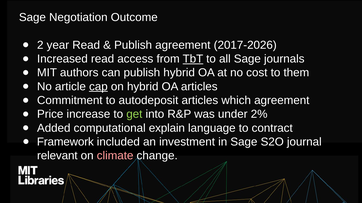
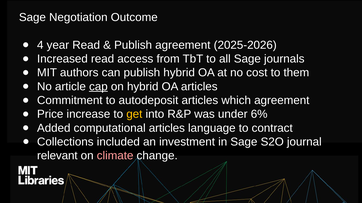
2: 2 -> 4 (40, 45)
2017-2026: 2017-2026 -> 2025-2026 (245, 45)
TbT underline: present -> none (193, 59)
get colour: light green -> yellow (134, 115)
2%: 2% -> 6% (259, 115)
computational explain: explain -> articles (167, 128)
Framework: Framework -> Collections (65, 142)
